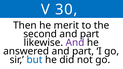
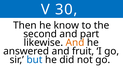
merit: merit -> know (66, 25)
And colour: purple -> orange (75, 43)
answered and part: part -> fruit (83, 51)
